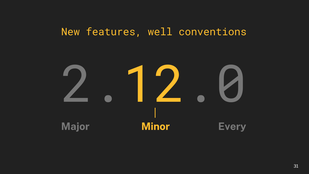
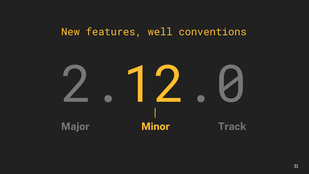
Every: Every -> Track (232, 126)
